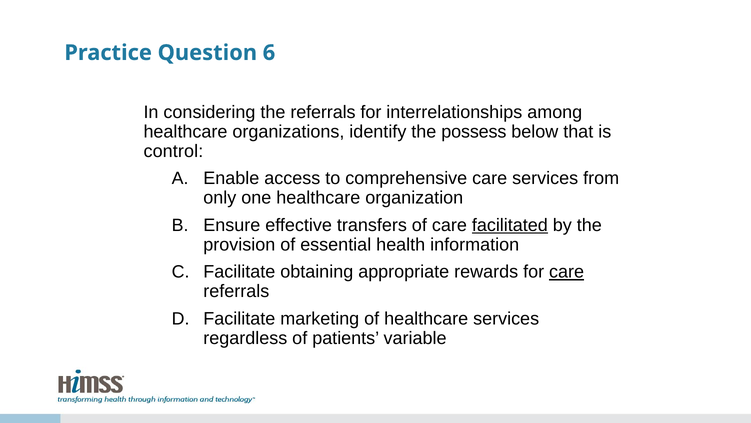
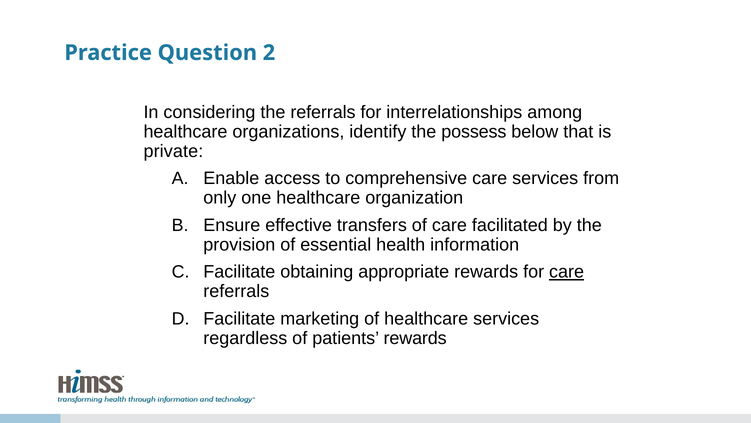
6: 6 -> 2 (269, 53)
control: control -> private (173, 151)
facilitated underline: present -> none (510, 225)
patients variable: variable -> rewards (415, 338)
